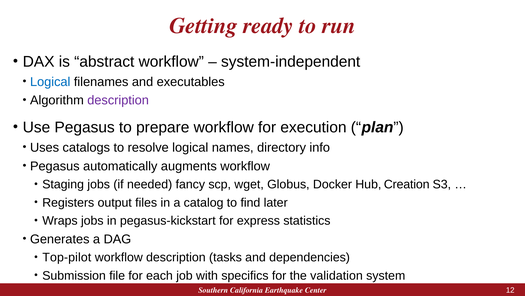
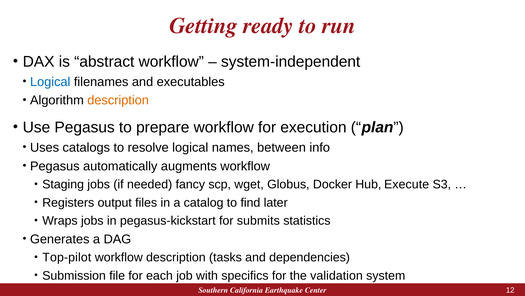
description colour: purple -> orange (118, 100)
directory: directory -> between (282, 147)
Creation: Creation -> Execute (407, 184)
express: express -> submits (258, 220)
